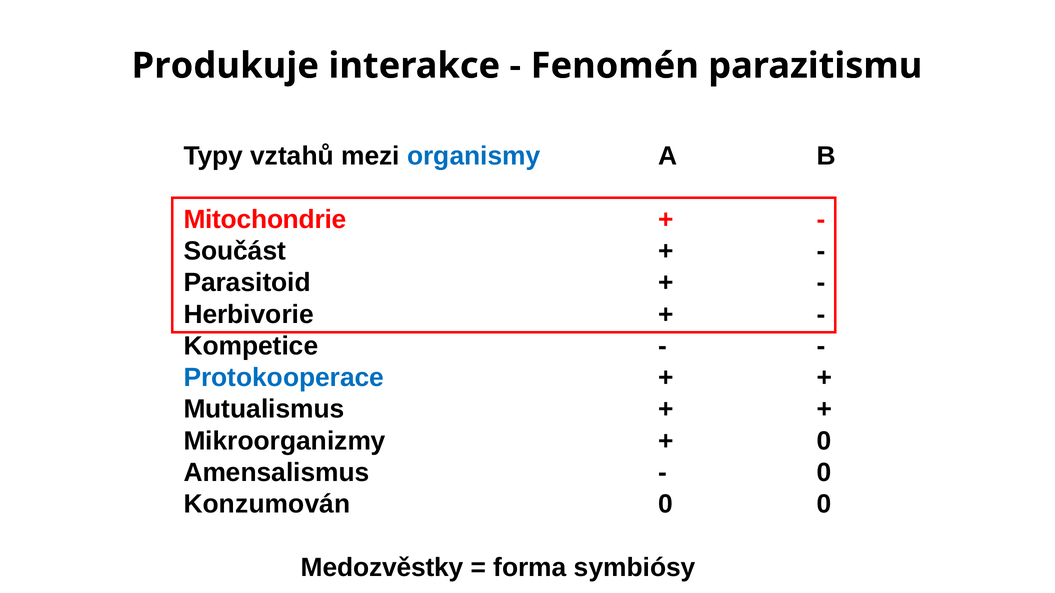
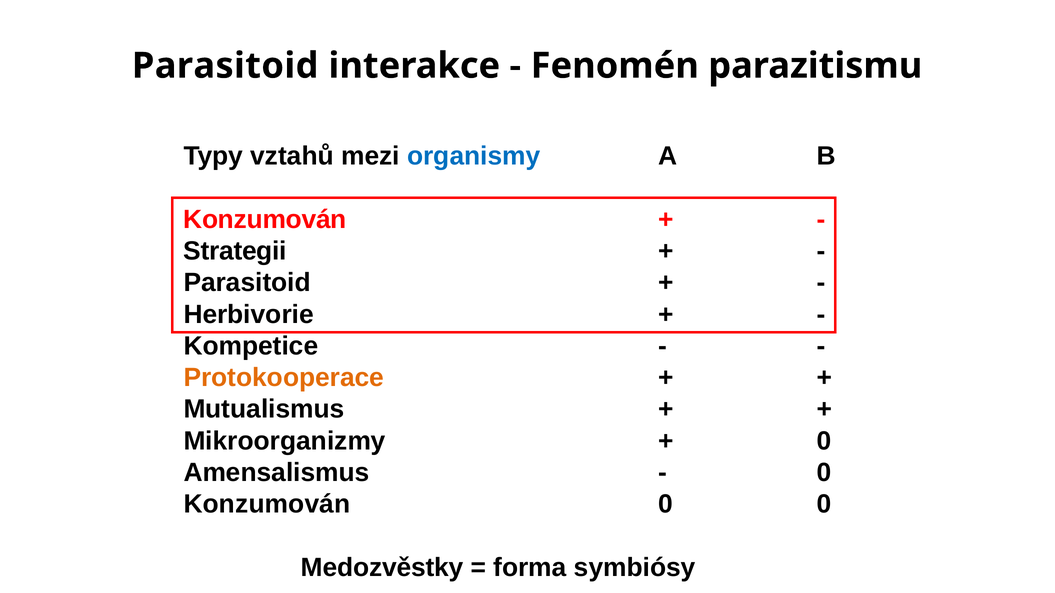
Produkuje: Produkuje -> Parasitoid (225, 66)
Mitochondrie: Mitochondrie -> Konzumován (265, 220)
Součást: Součást -> Strategii (235, 251)
Protokooperace colour: blue -> orange (284, 378)
